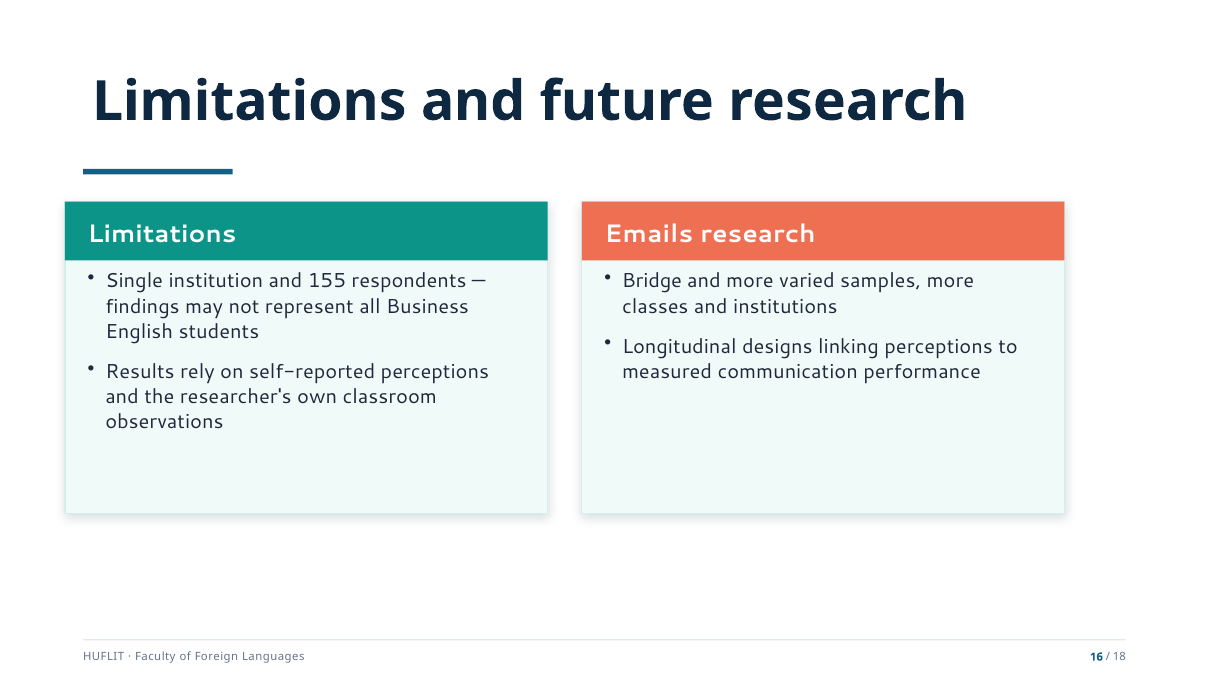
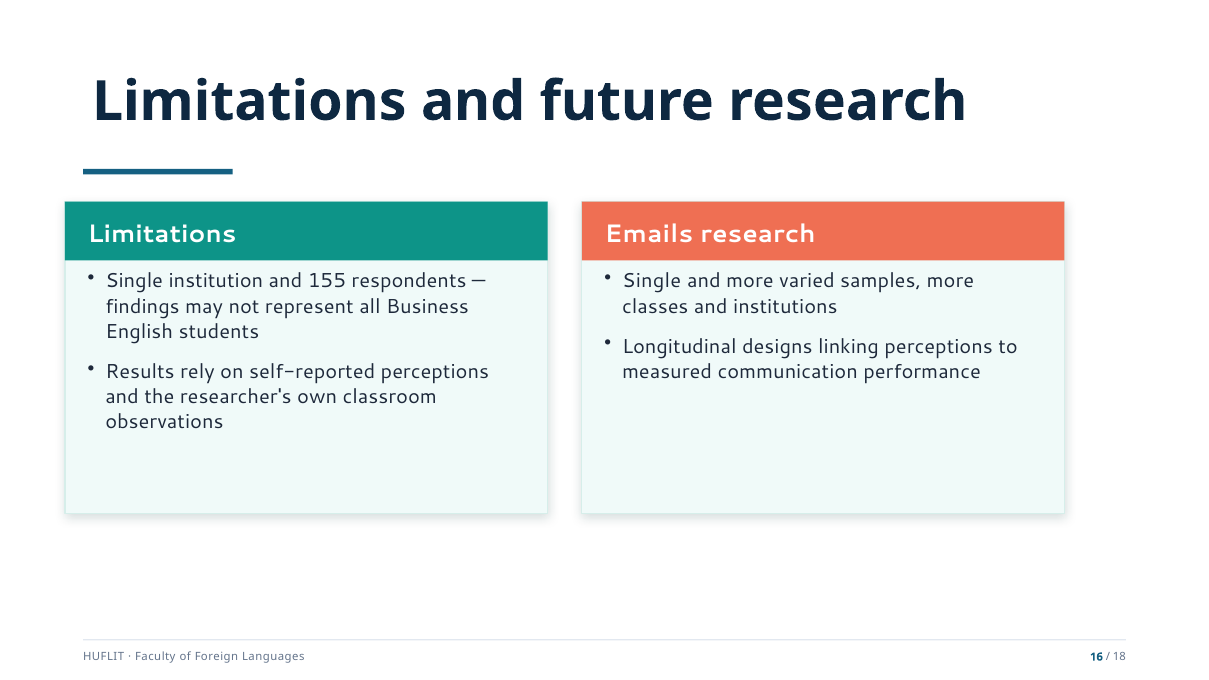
Bridge: Bridge -> Single (652, 281)
